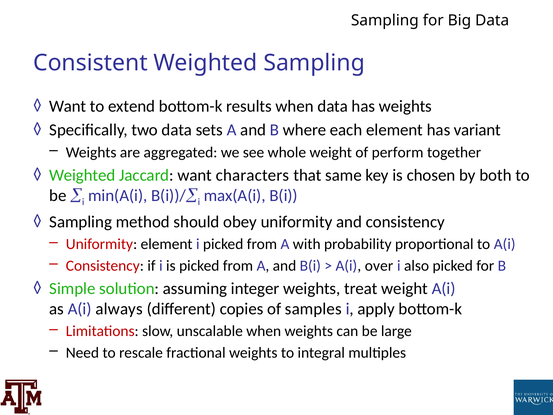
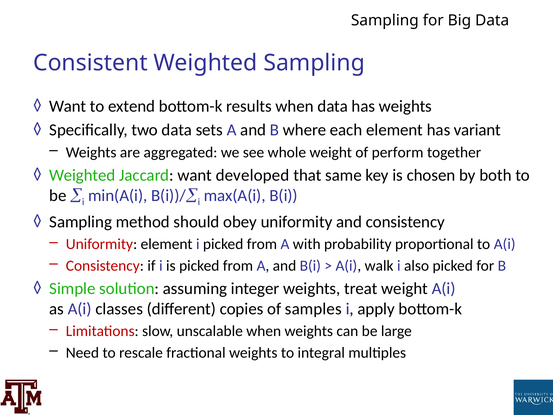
characters: characters -> developed (252, 175)
over: over -> walk (379, 266)
always: always -> classes (119, 309)
